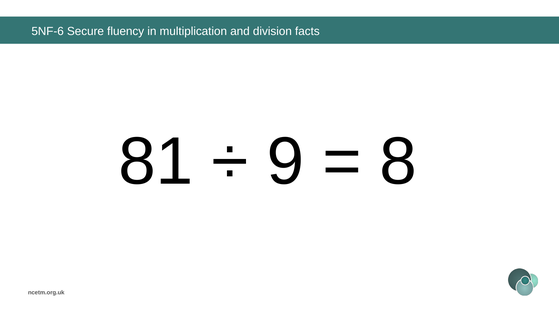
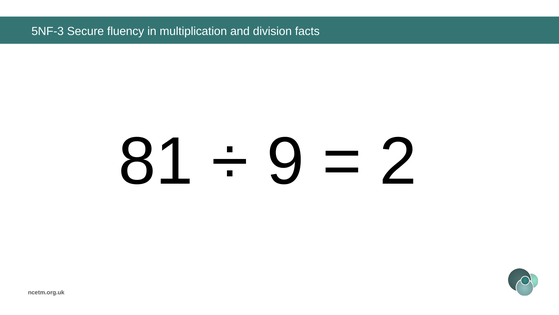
5NF-6: 5NF-6 -> 5NF-3 (48, 31)
8: 8 -> 2 (398, 161)
